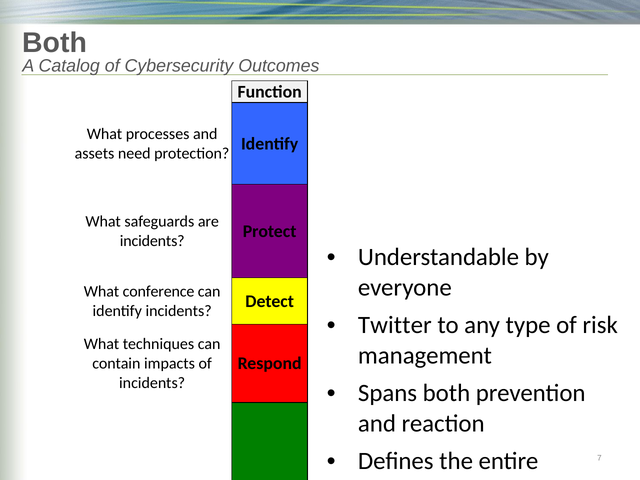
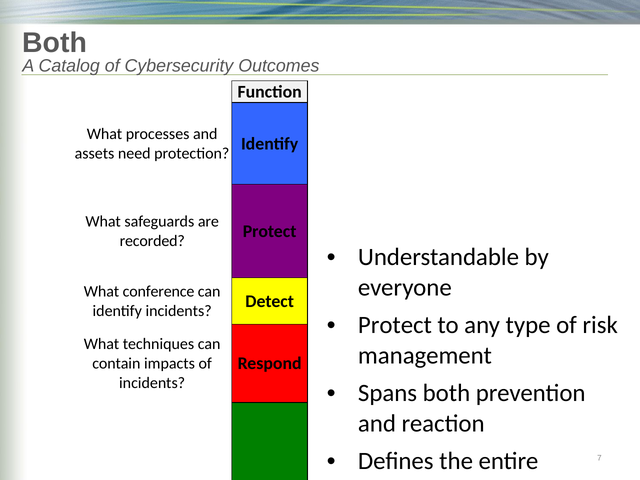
incidents: incidents -> recorded (152, 241)
Twitter: Twitter -> Protect (395, 325)
